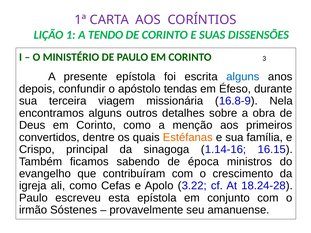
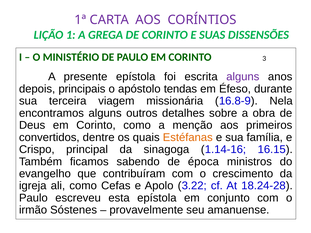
TENDO: TENDO -> GREGA (106, 35)
alguns colour: blue -> purple (243, 77)
confundir: confundir -> principais (82, 89)
